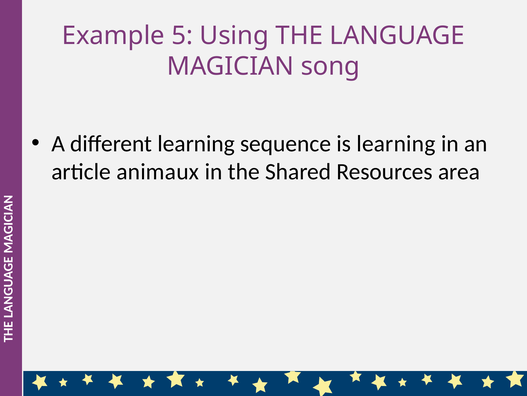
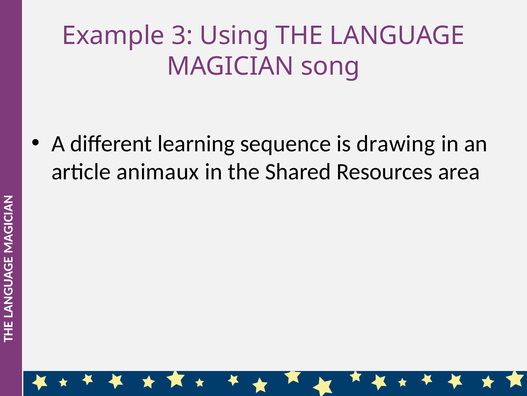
5: 5 -> 3 (182, 36)
is learning: learning -> drawing (396, 143)
